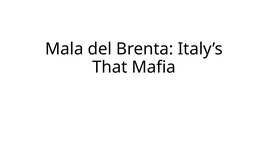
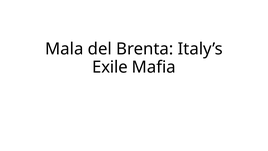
That: That -> Exile (110, 67)
